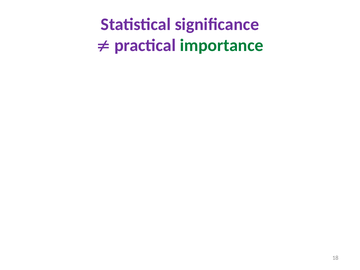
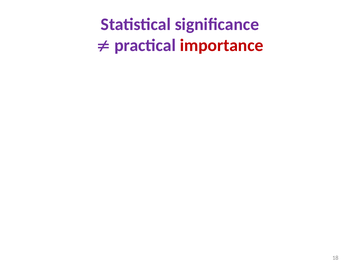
importance colour: green -> red (222, 45)
